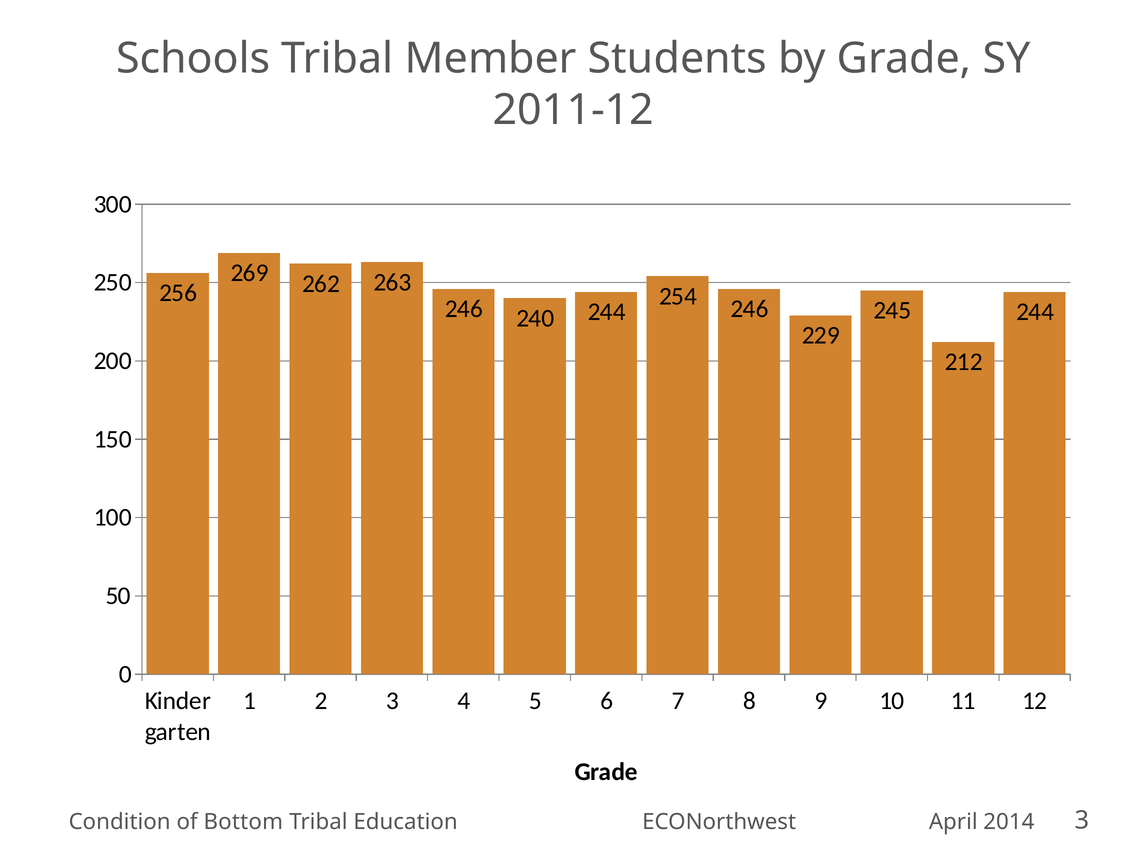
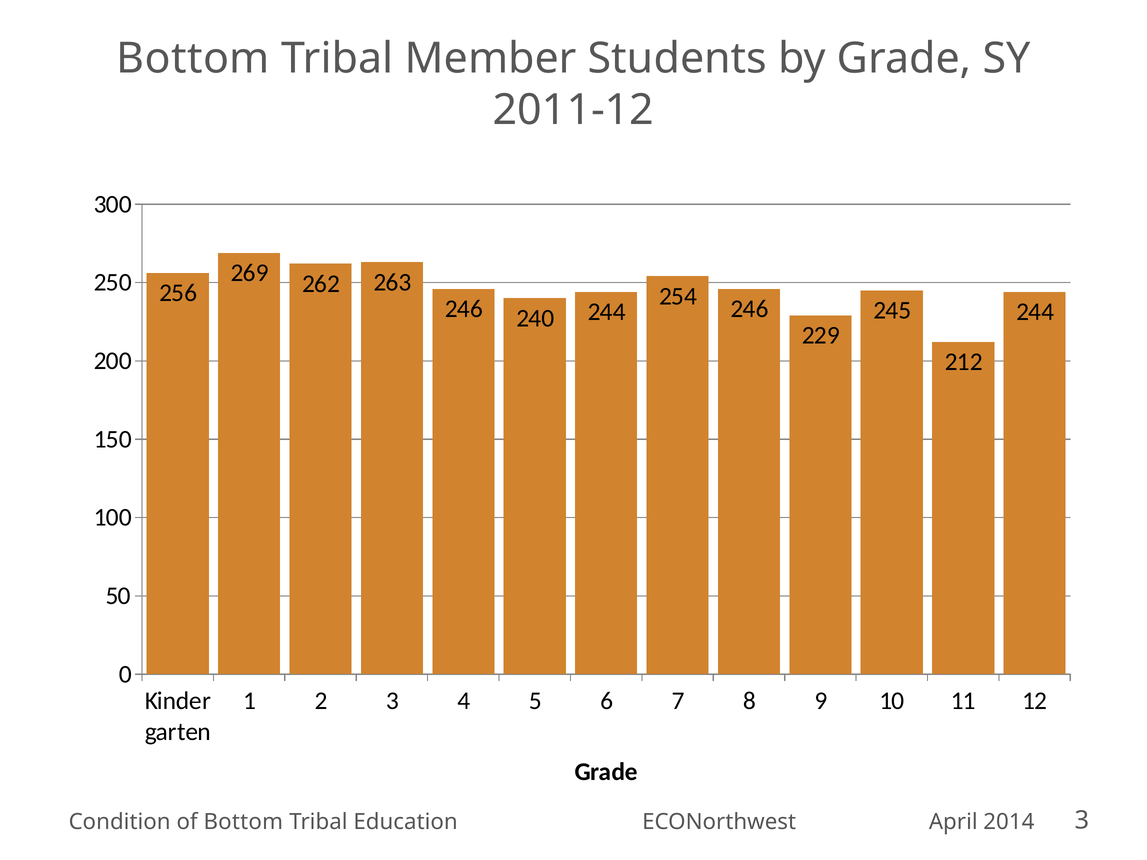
Schools: Schools -> Bottom (193, 58)
